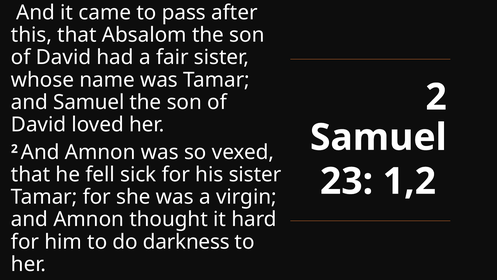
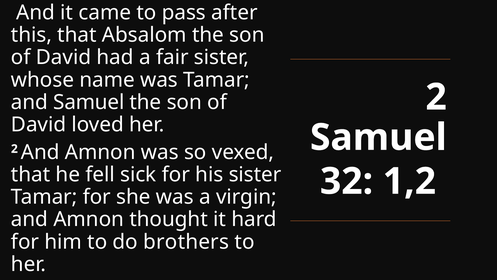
23: 23 -> 32 (347, 181)
darkness: darkness -> brothers (186, 241)
